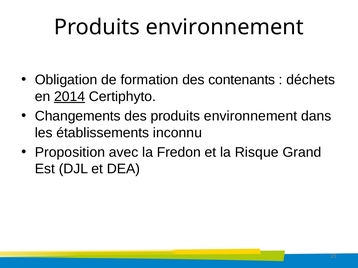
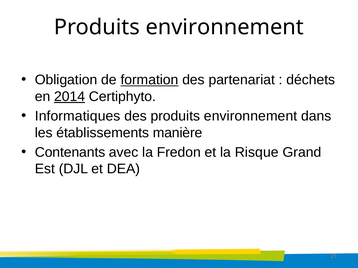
formation underline: none -> present (149, 80)
contenants: contenants -> partenariat (242, 80)
Changements: Changements -> Informatiques (78, 116)
inconnu: inconnu -> manière (178, 133)
Proposition: Proposition -> Contenants (70, 152)
